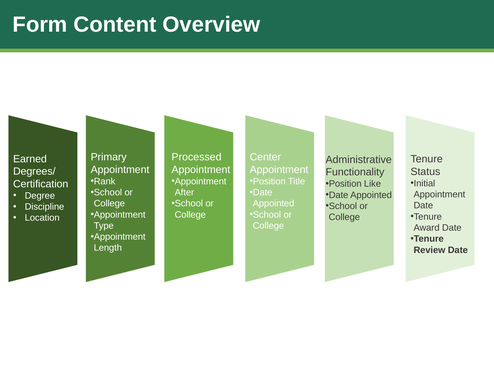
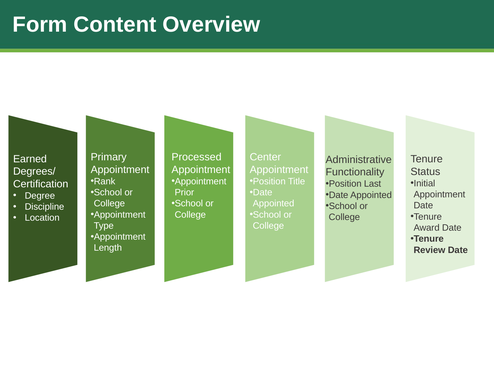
Like: Like -> Last (373, 184)
After: After -> Prior (184, 193)
